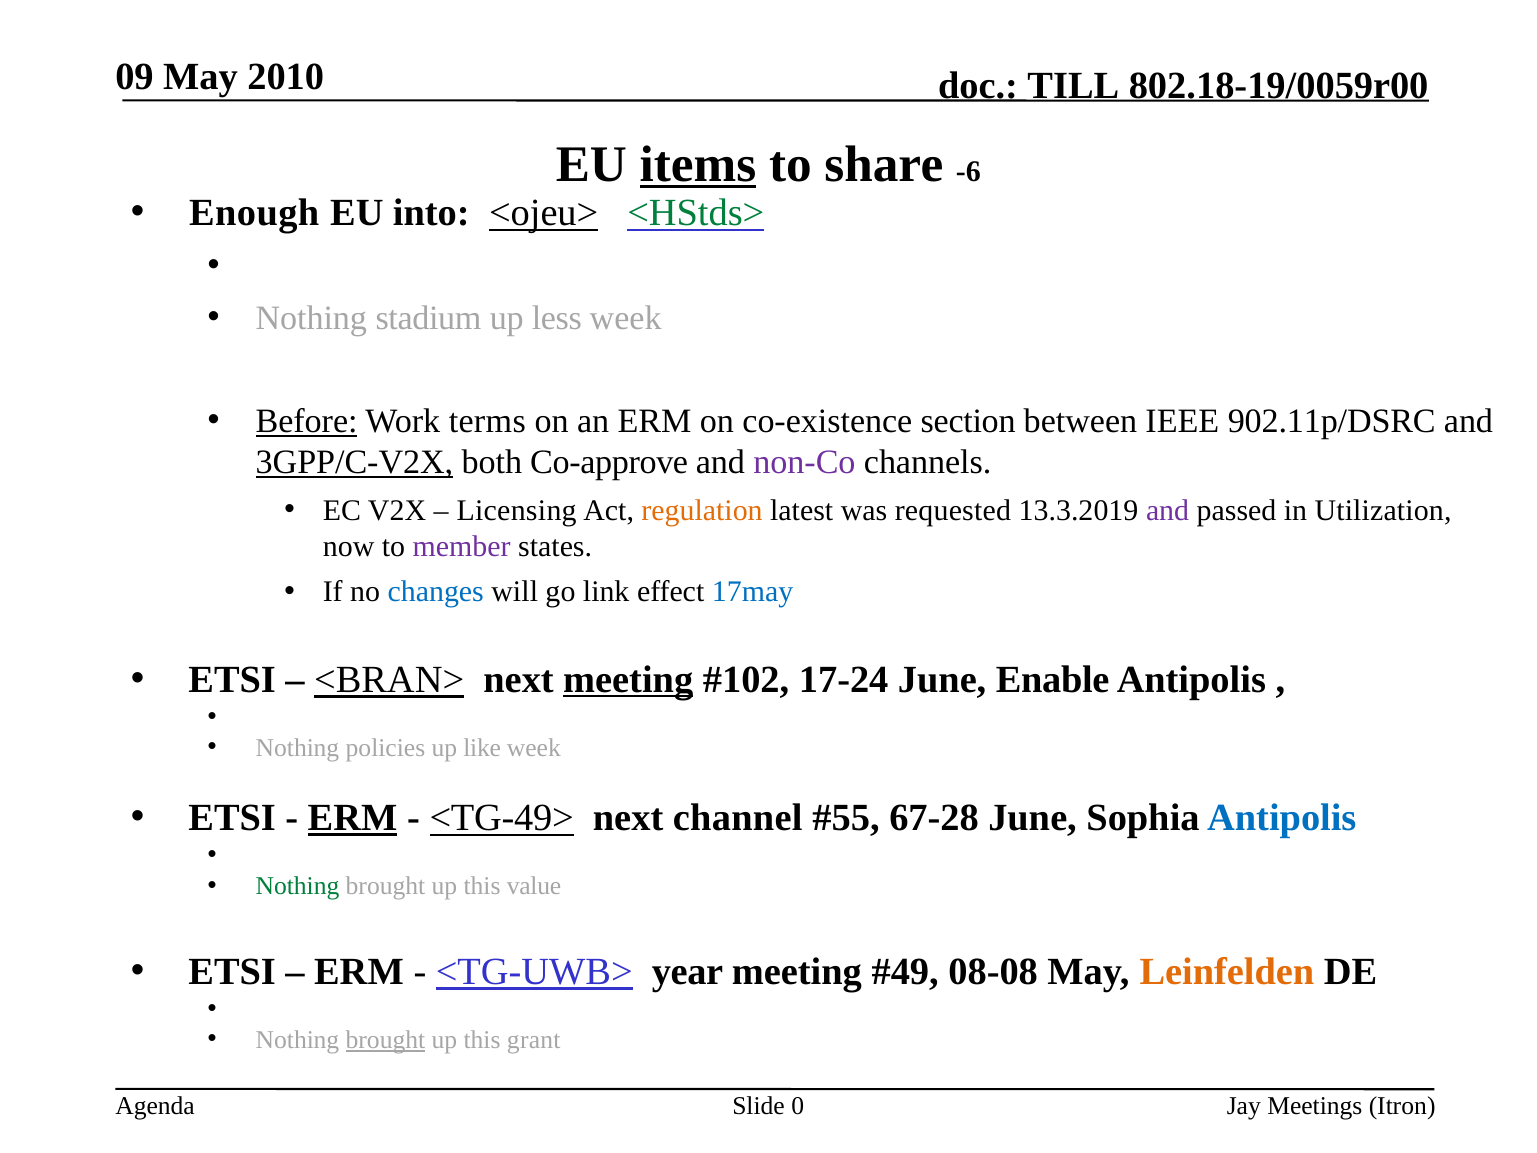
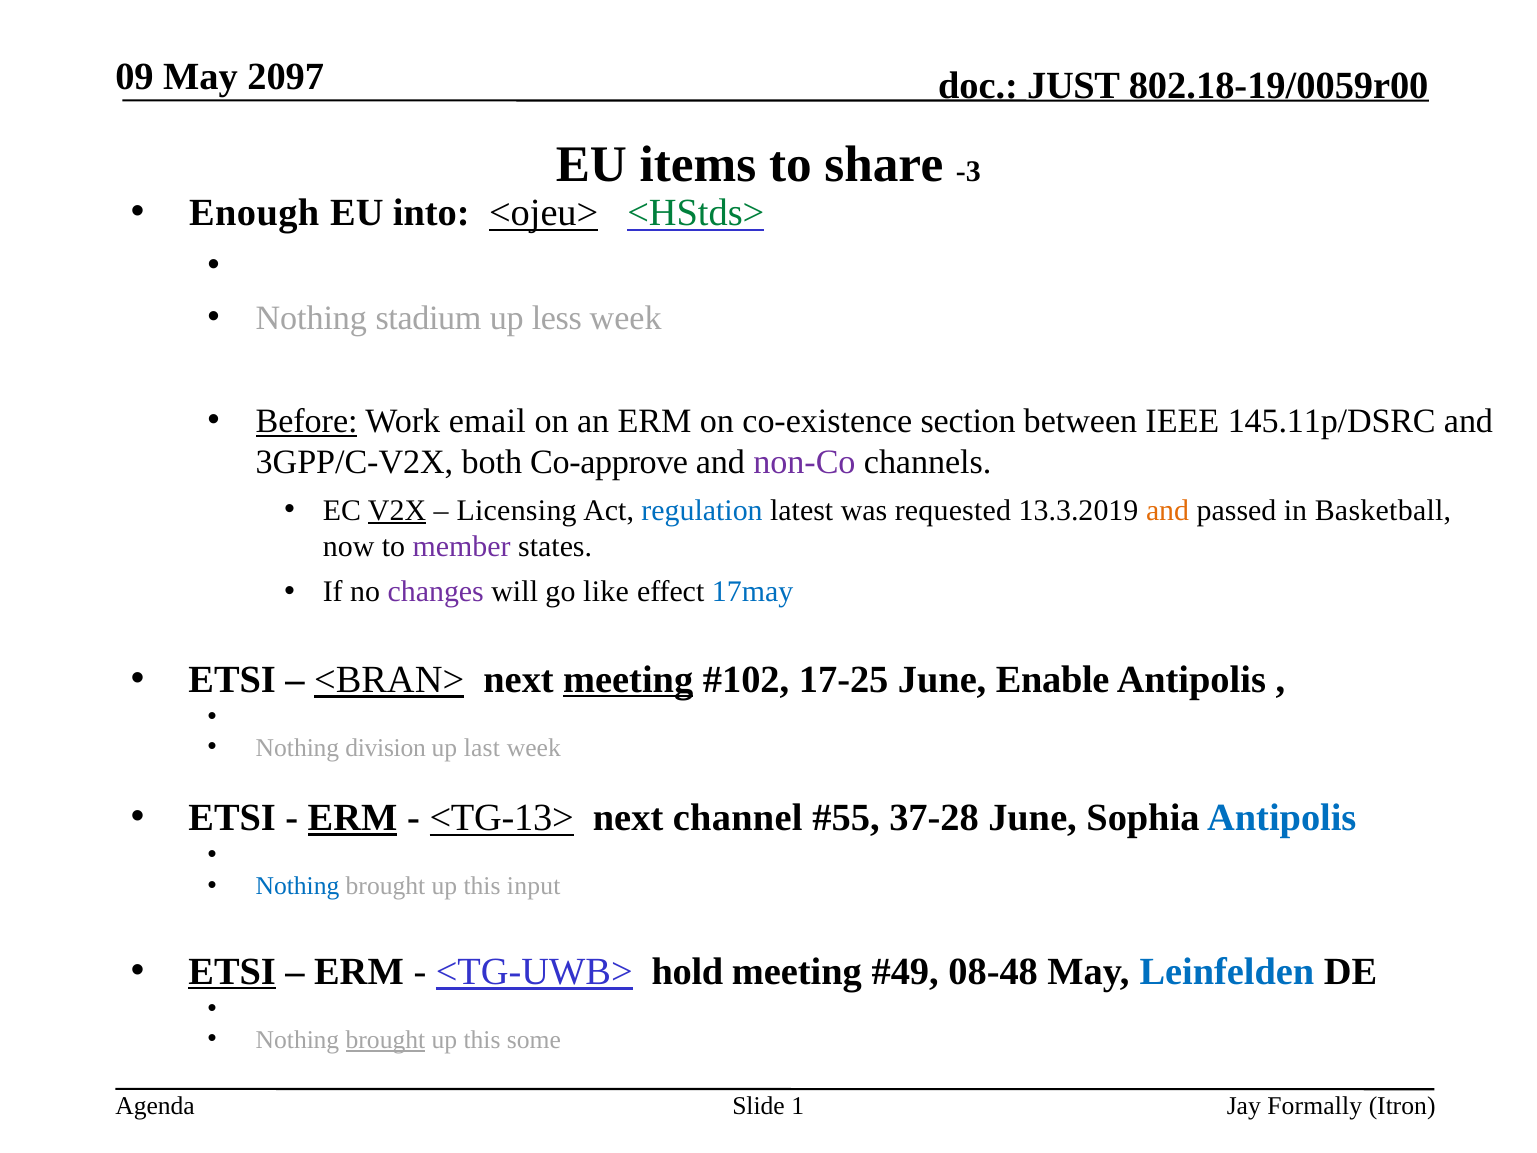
2010: 2010 -> 2097 (286, 77)
TILL: TILL -> JUST (1074, 85)
items underline: present -> none (698, 165)
-6: -6 -> -3 (968, 172)
terms: terms -> email (487, 422)
902.11p/DSRC: 902.11p/DSRC -> 145.11p/DSRC (1332, 422)
3GPP/C-V2X underline: present -> none (354, 462)
V2X underline: none -> present (397, 510)
regulation colour: orange -> blue (702, 510)
and colour: purple -> orange (1168, 510)
Utilization: Utilization -> Basketball (1383, 510)
changes colour: blue -> purple (436, 592)
link: link -> like (606, 592)
17-24: 17-24 -> 17-25 (844, 679)
policies: policies -> division (386, 748)
like: like -> last (482, 748)
<TG-49>: <TG-49> -> <TG-13> (502, 818)
67-28: 67-28 -> 37-28 (934, 818)
Nothing colour: green -> blue (297, 886)
value: value -> input (534, 886)
ETSI underline: none -> present (232, 971)
year: year -> hold (687, 971)
08-08: 08-08 -> 08-48 (993, 971)
Leinfelden colour: orange -> blue (1227, 971)
grant: grant -> some (534, 1040)
0: 0 -> 1 (798, 1106)
Meetings: Meetings -> Formally (1315, 1106)
